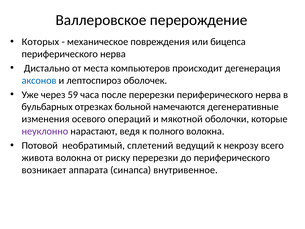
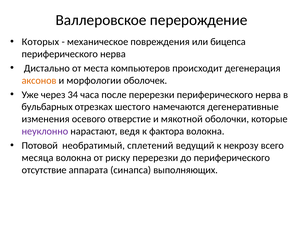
аксонов colour: blue -> orange (39, 80)
лептоспироз: лептоспироз -> морфологии (94, 80)
59: 59 -> 34 (73, 95)
больной: больной -> шестого (133, 107)
операций: операций -> отверстие (129, 119)
полного: полного -> фактора (167, 131)
живота: живота -> месяца (38, 158)
возникает: возникает -> отсутствие (44, 170)
внутривенное: внутривенное -> выполняющих (186, 170)
